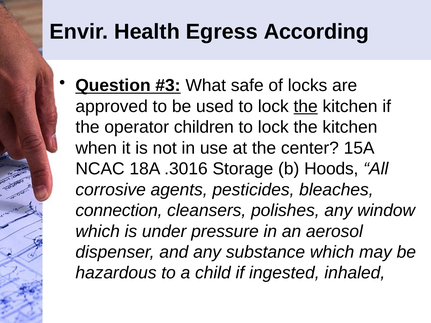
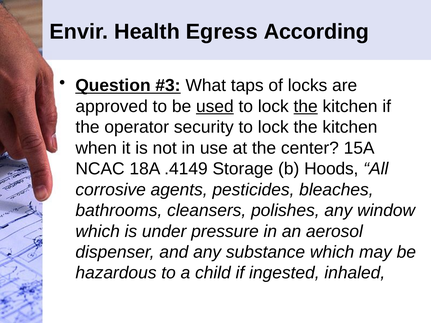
safe: safe -> taps (247, 86)
used underline: none -> present (215, 106)
children: children -> security (204, 127)
.3016: .3016 -> .4149 (186, 169)
connection: connection -> bathrooms (119, 211)
